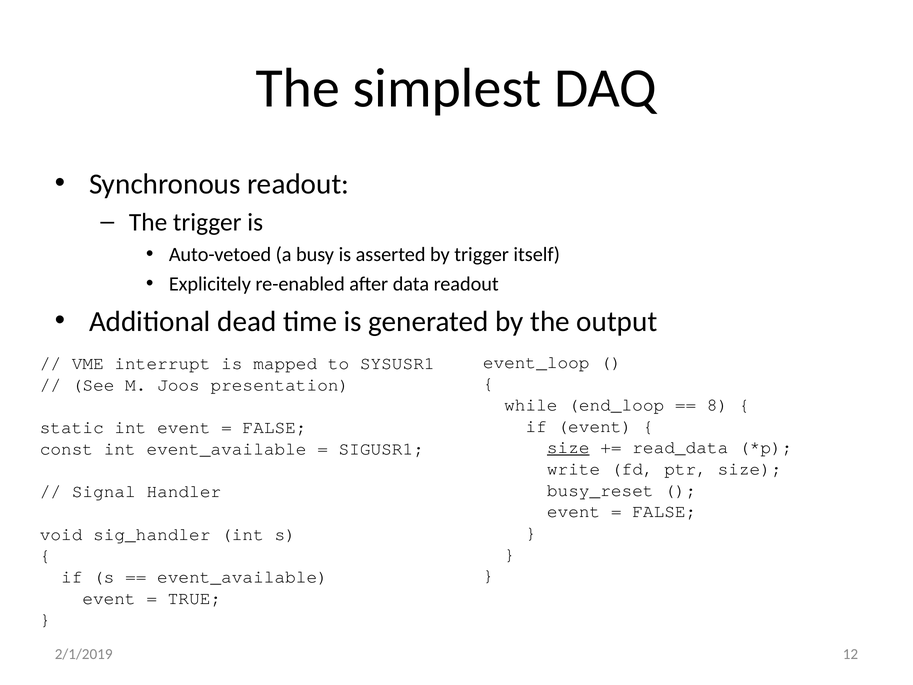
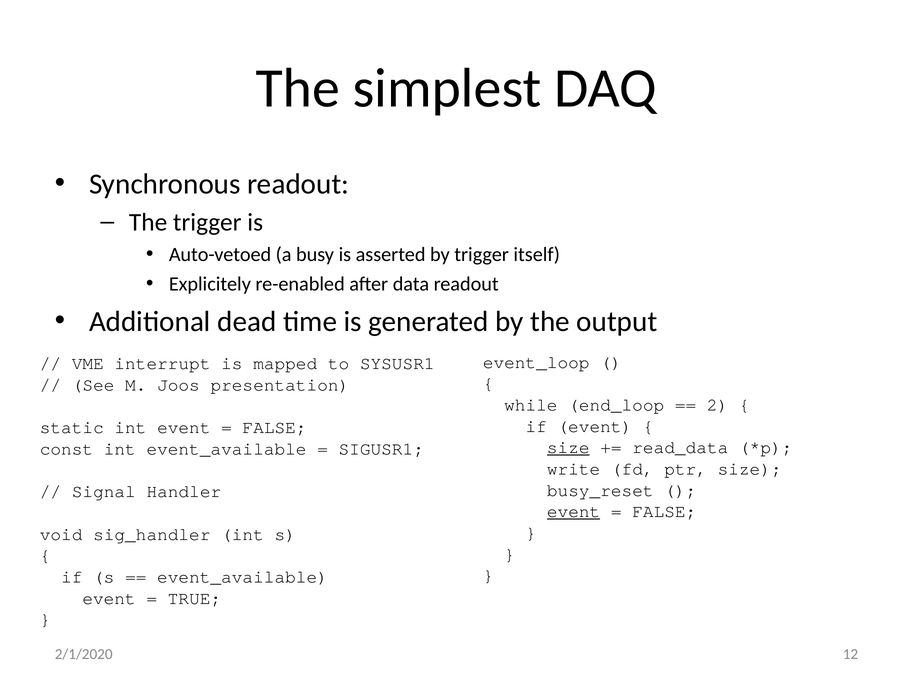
8: 8 -> 2 (718, 405)
event underline: none -> present (574, 511)
2/1/2019: 2/1/2019 -> 2/1/2020 (84, 654)
